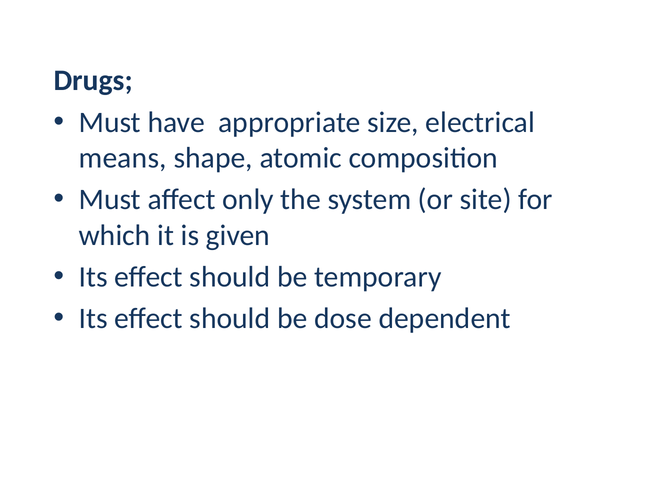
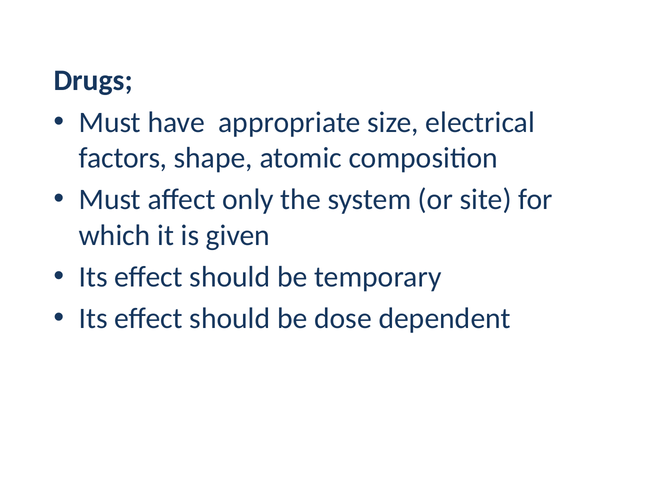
means: means -> factors (123, 158)
